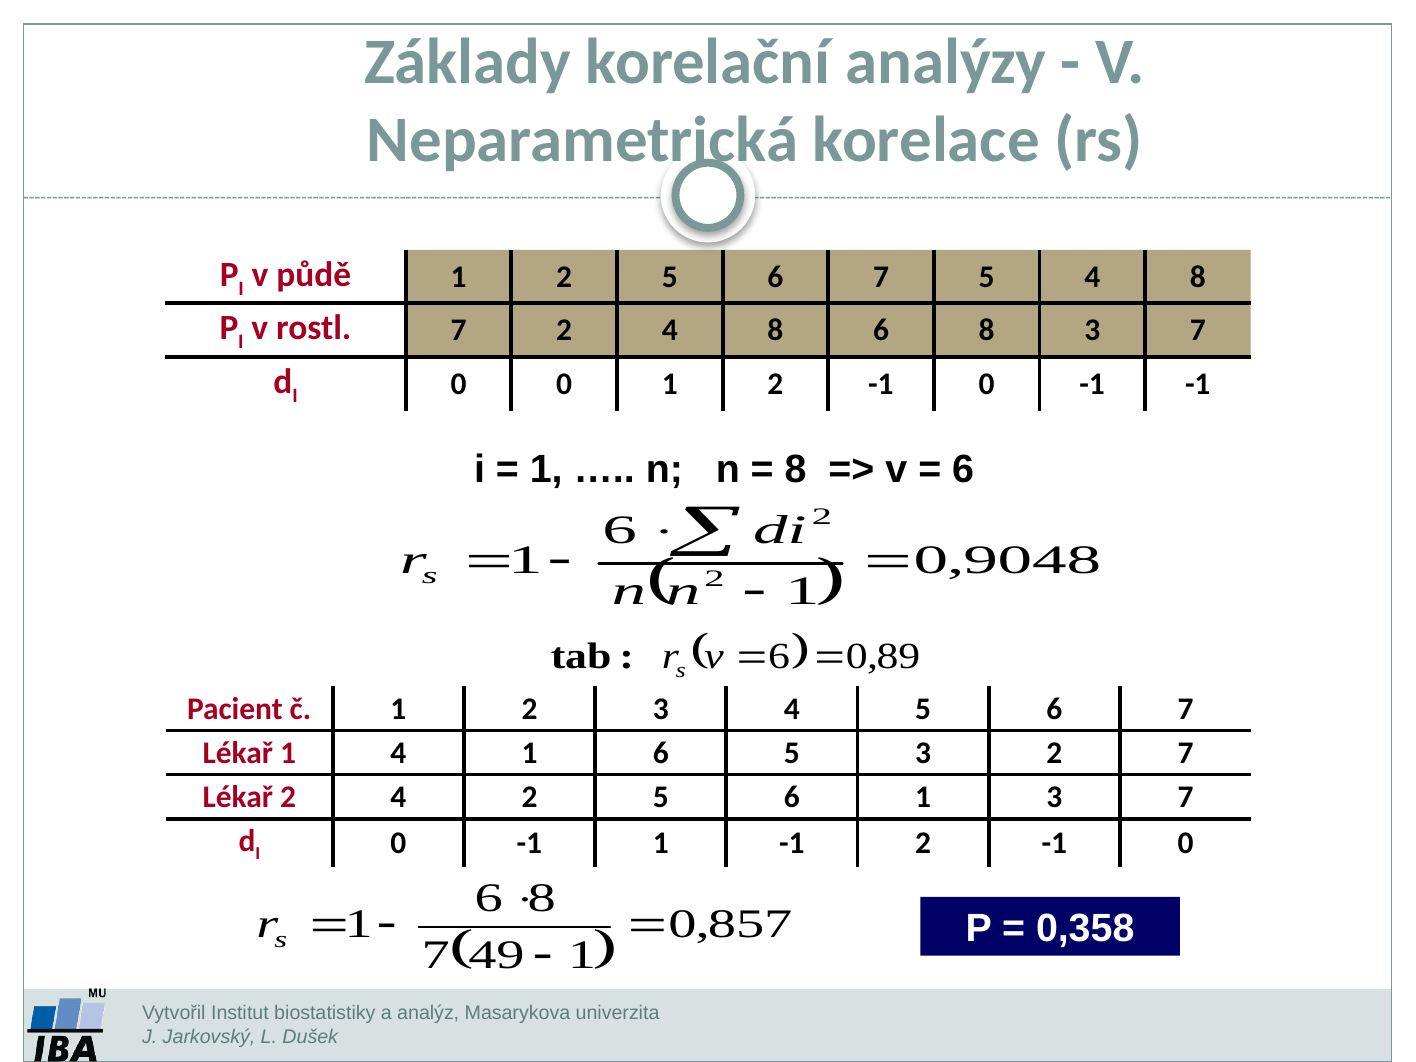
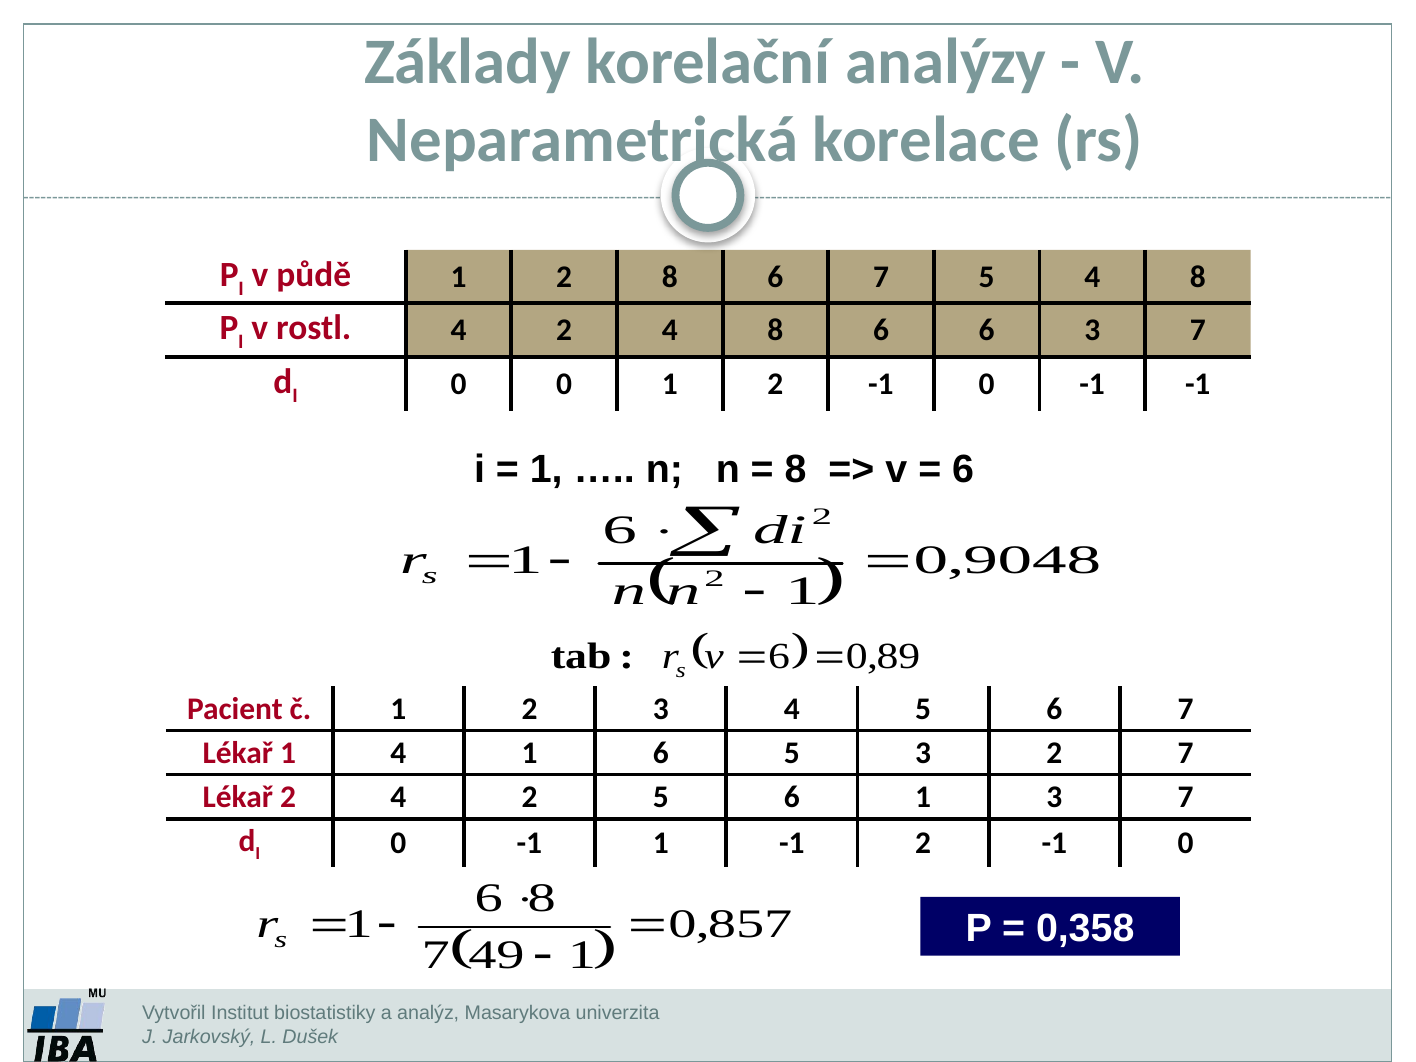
1 2 5: 5 -> 8 (670, 277)
rostl 7: 7 -> 4 (459, 331)
6 8: 8 -> 6 (987, 331)
